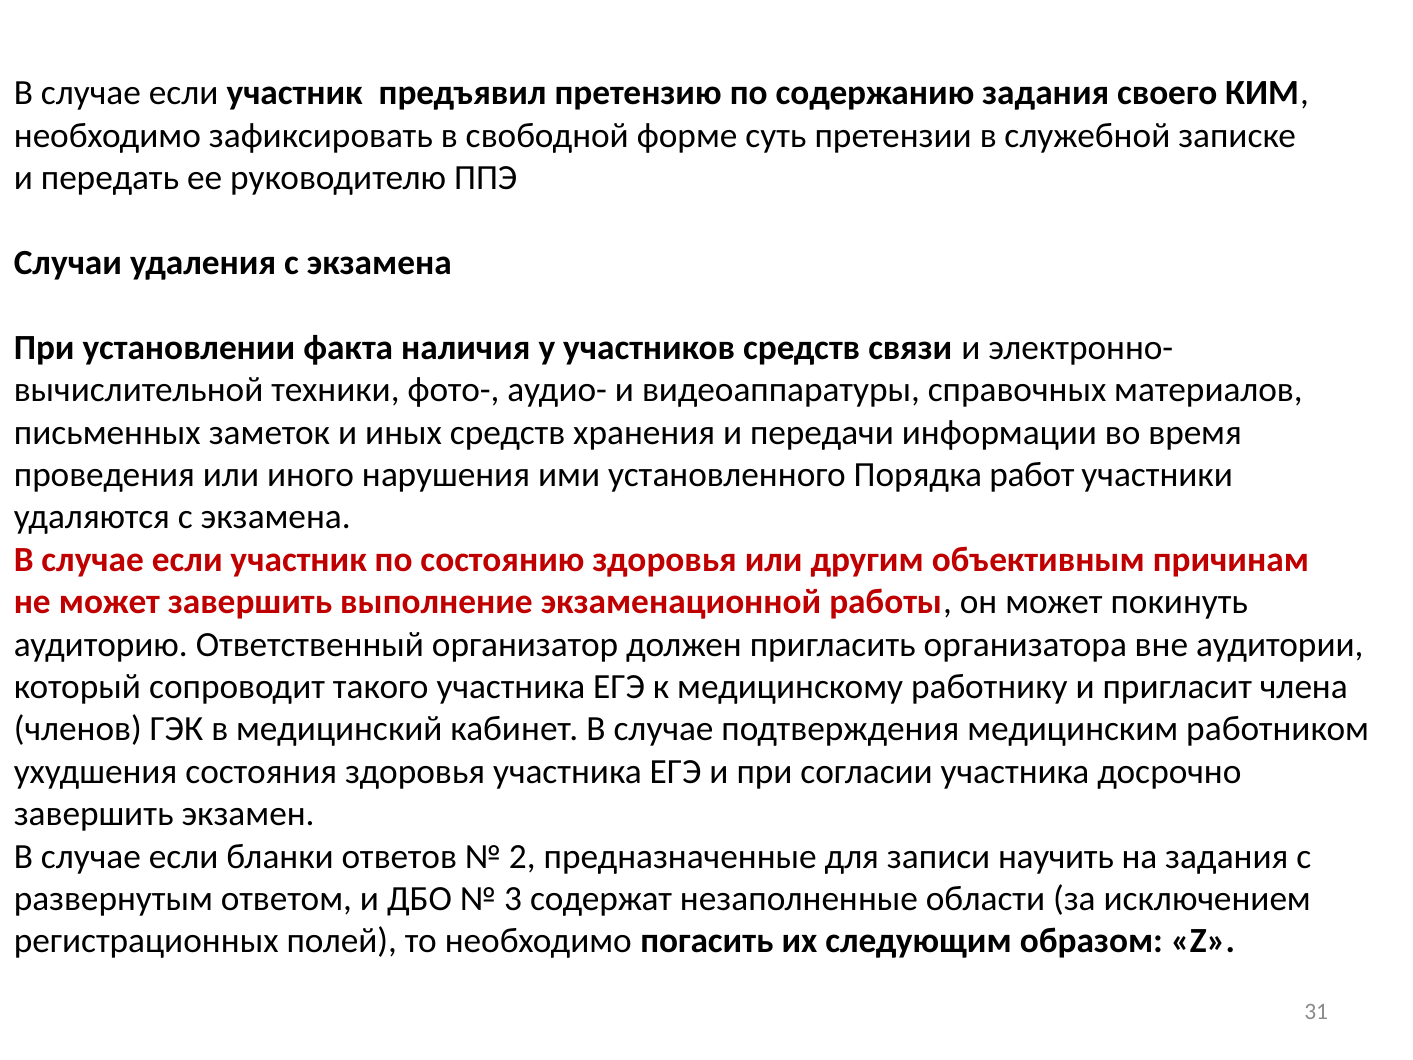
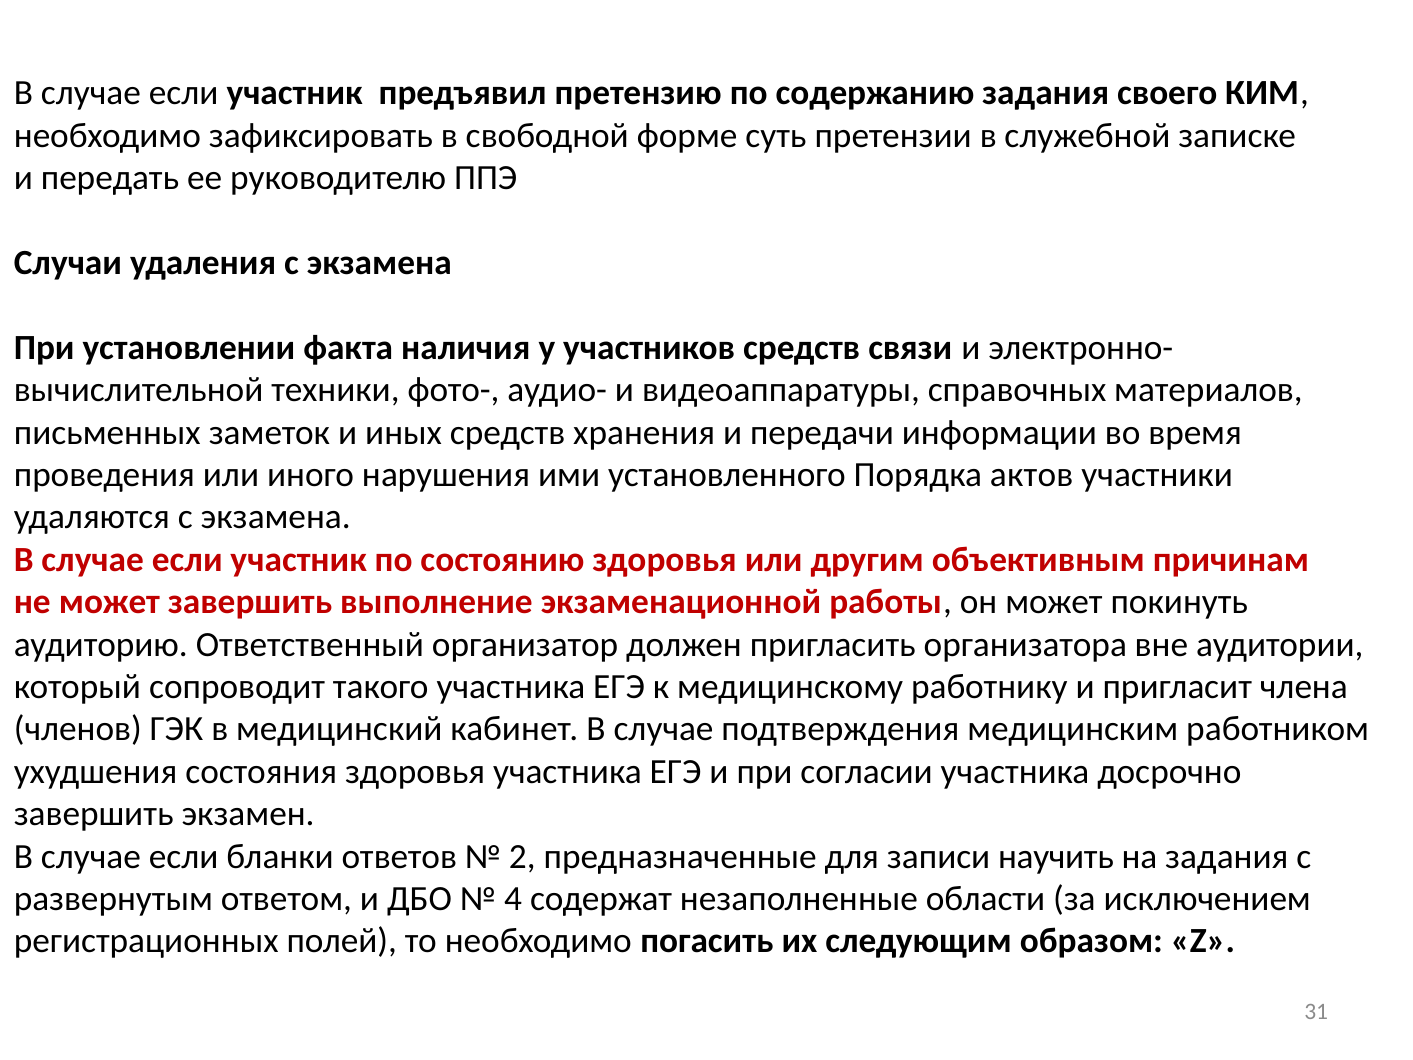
работ: работ -> актов (1032, 475)
3: 3 -> 4 (513, 899)
